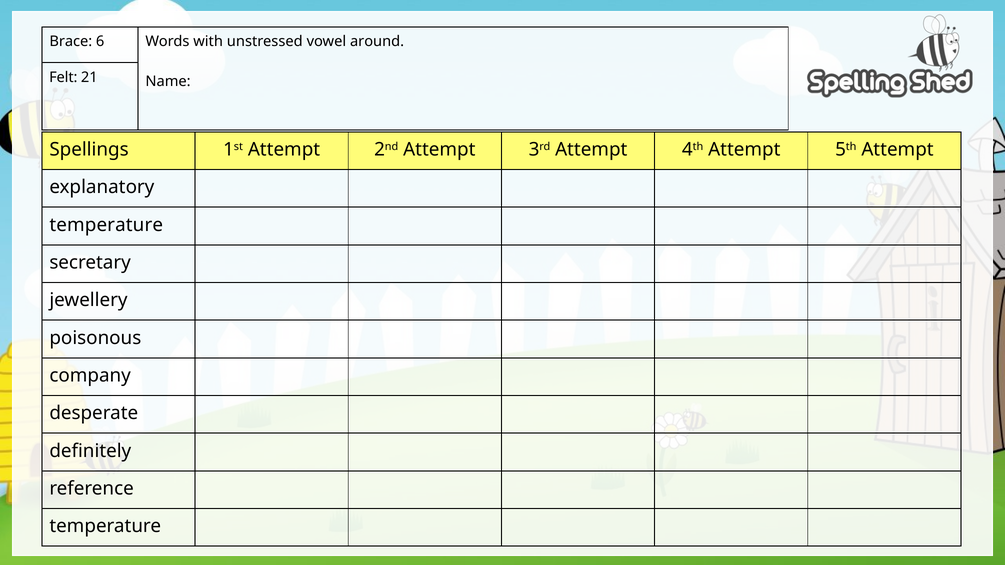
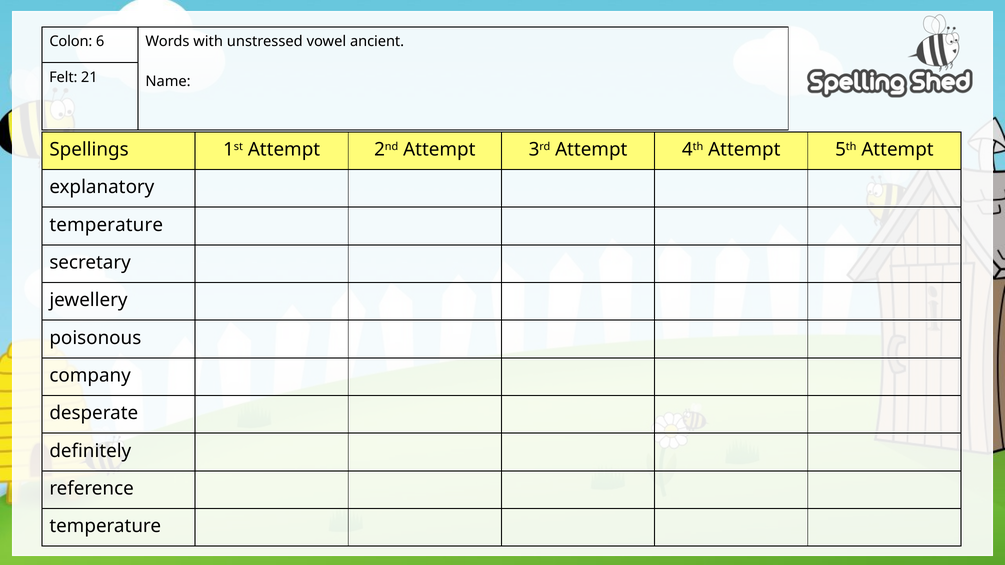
Brace: Brace -> Colon (71, 41)
around: around -> ancient (377, 41)
